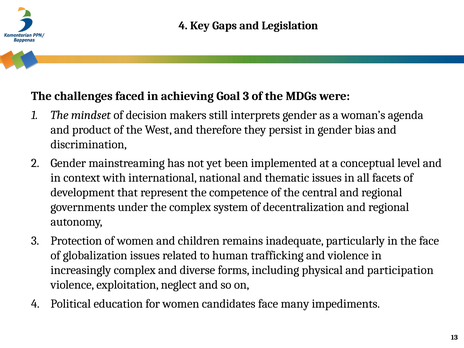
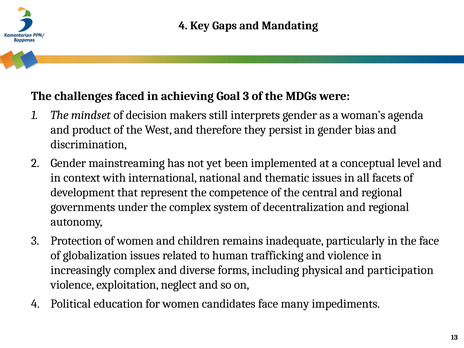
Legislation: Legislation -> Mandating (290, 26)
